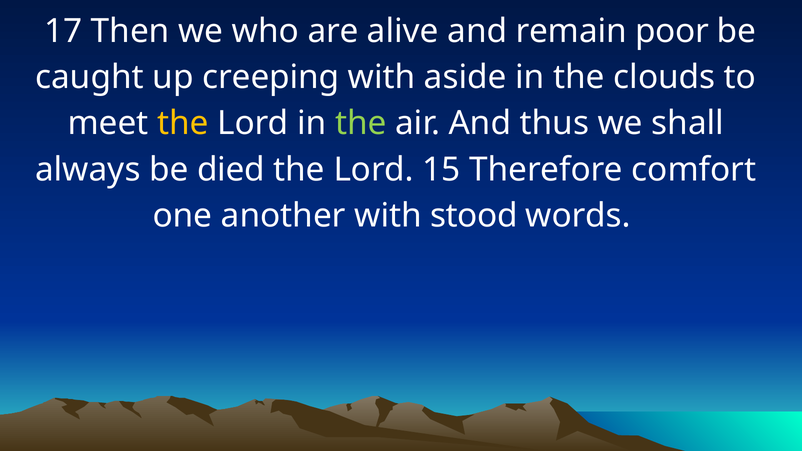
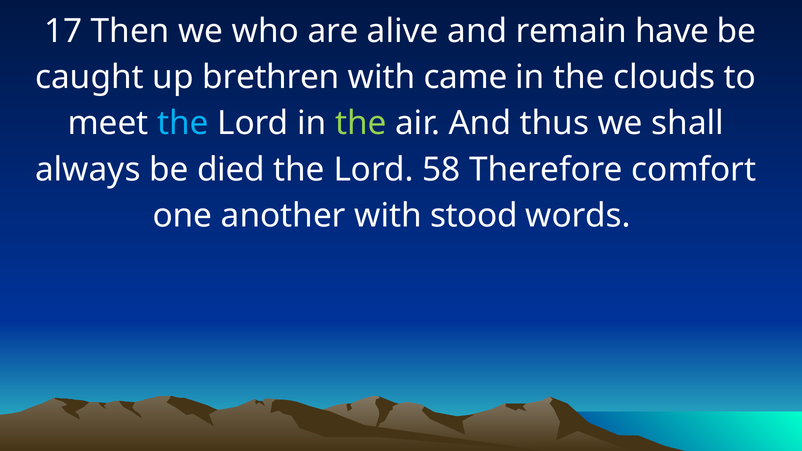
poor: poor -> have (672, 31)
creeping: creeping -> brethren (271, 77)
aside: aside -> came (466, 77)
the colour: yellow -> light blue (183, 123)
15: 15 -> 58 (441, 170)
